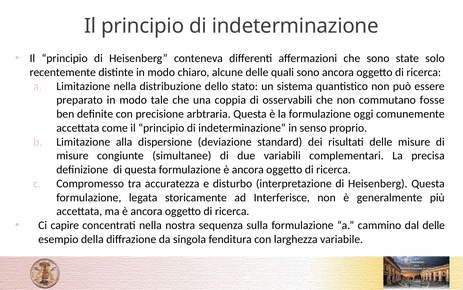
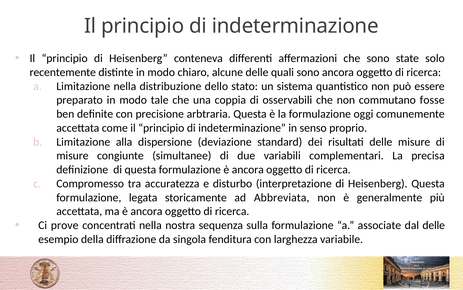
Interferisce: Interferisce -> Abbreviata (282, 197)
capire: capire -> prove (65, 225)
cammino: cammino -> associate (379, 225)
